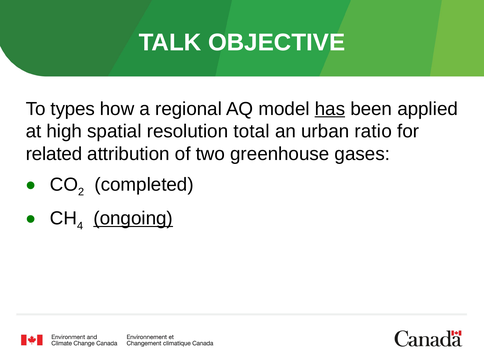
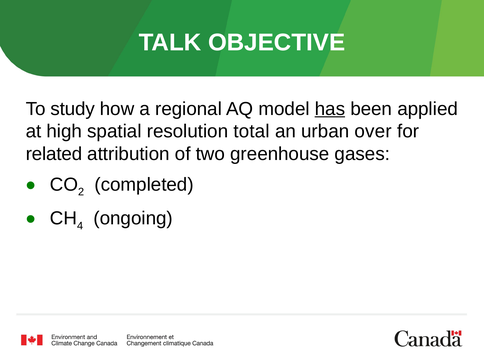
types: types -> study (73, 109)
ratio: ratio -> over (373, 131)
ongoing underline: present -> none (133, 218)
